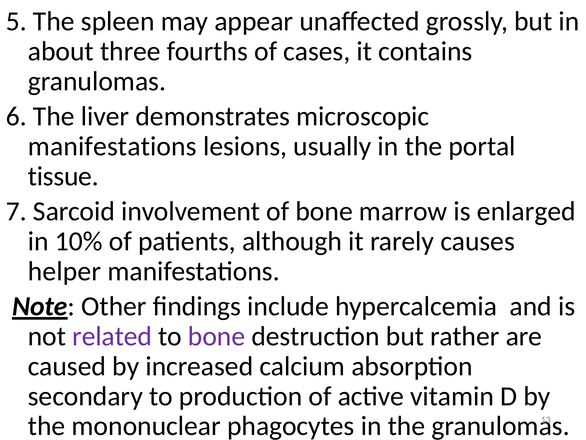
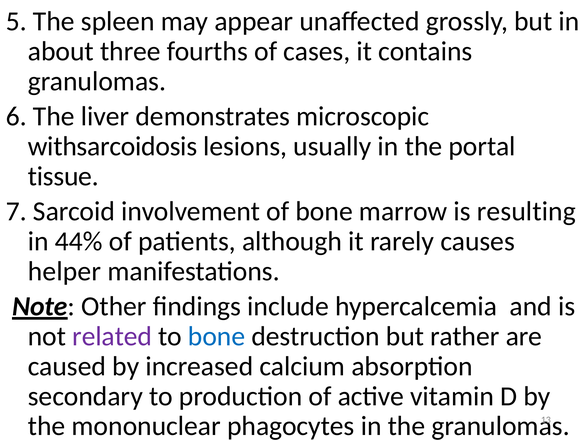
manifestations: manifestations -> withsarcoidosis (113, 146)
enlarged: enlarged -> resulting (526, 211)
10%: 10% -> 44% (79, 241)
bone colour: purple -> blue (217, 336)
